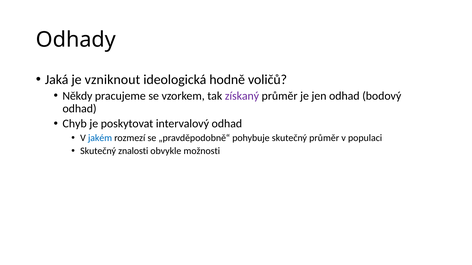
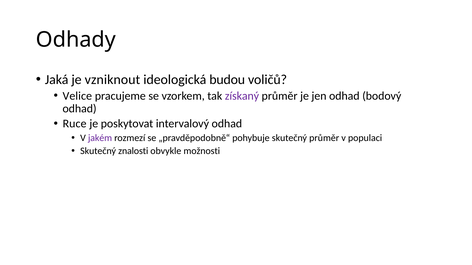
hodně: hodně -> budou (227, 80)
Někdy: Někdy -> Velice (77, 96)
Chyb: Chyb -> Ruce (75, 124)
jakém colour: blue -> purple (100, 138)
